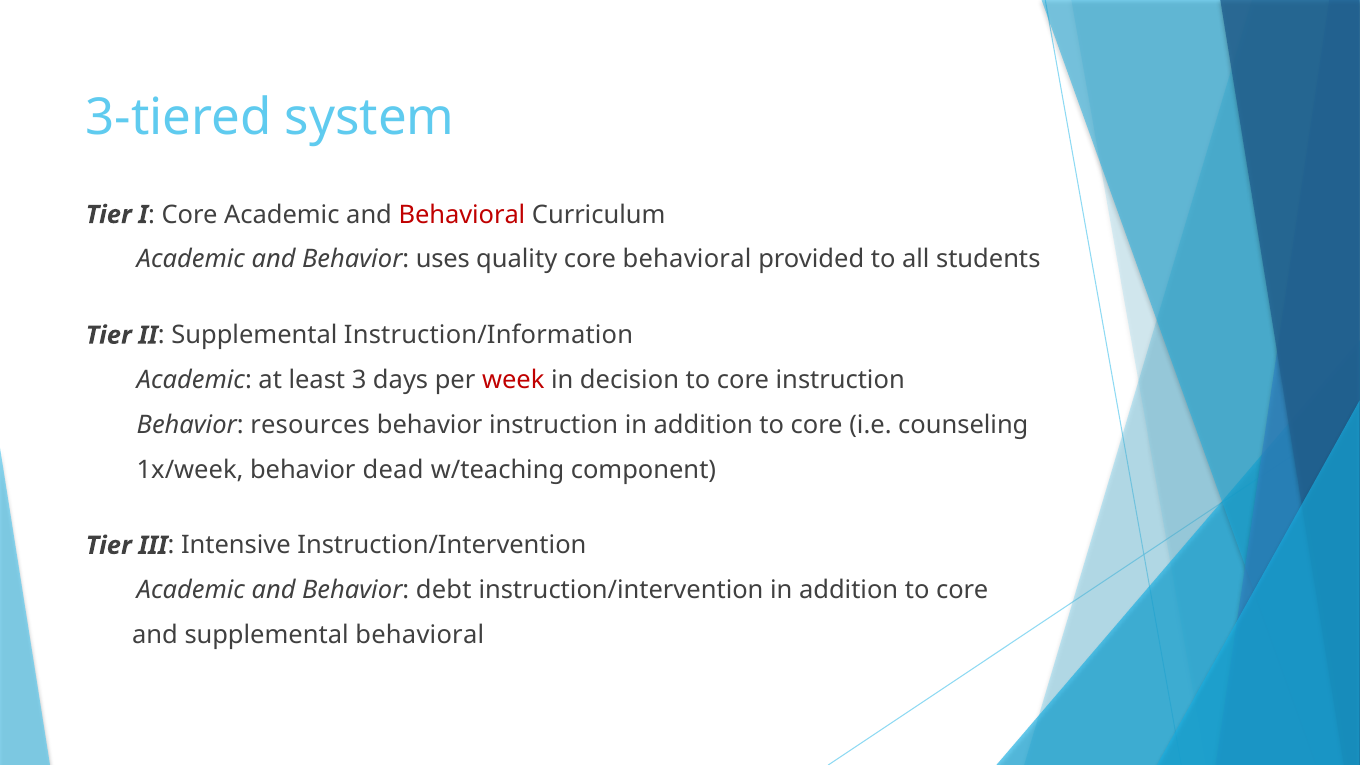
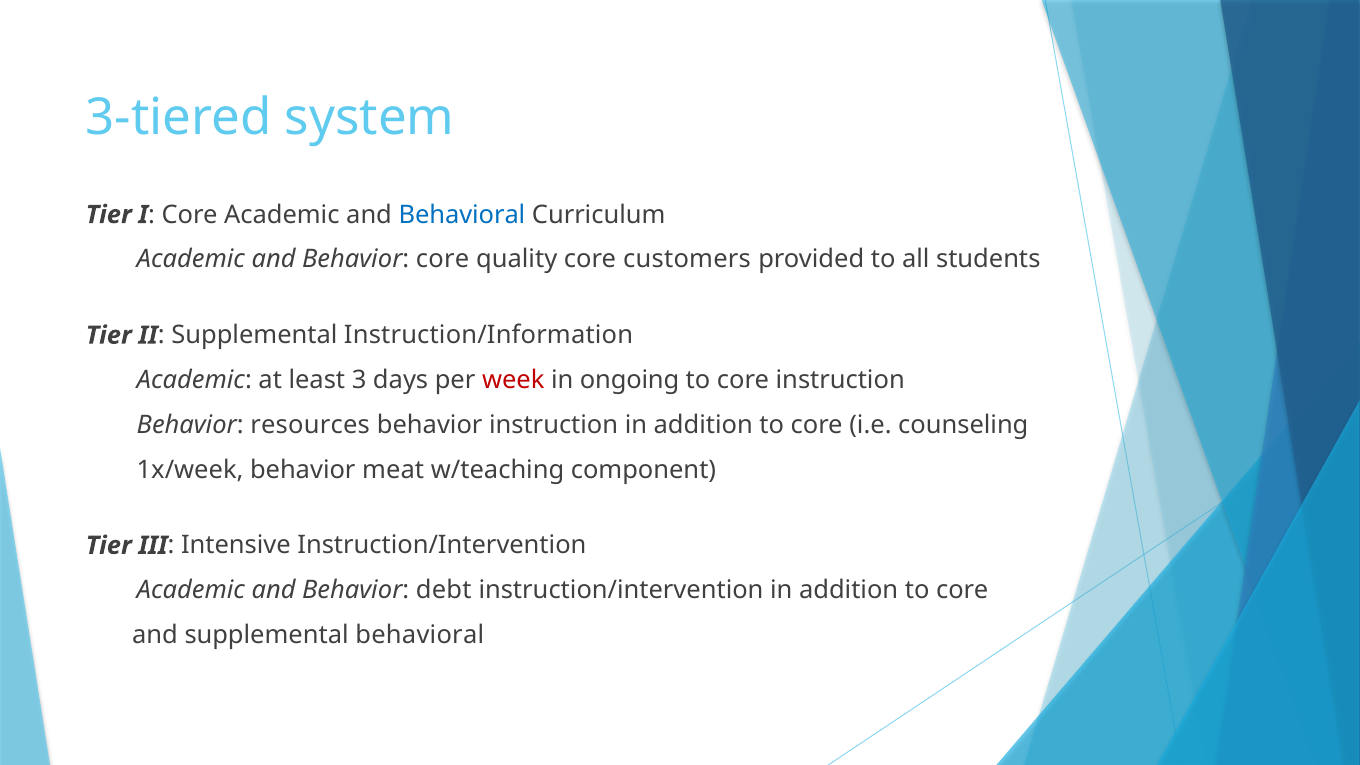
Behavioral colour: red -> blue (462, 215)
Behavior uses: uses -> core (443, 259)
core behavioral: behavioral -> customers (687, 259)
decision: decision -> ongoing (630, 380)
dead: dead -> meat (393, 470)
